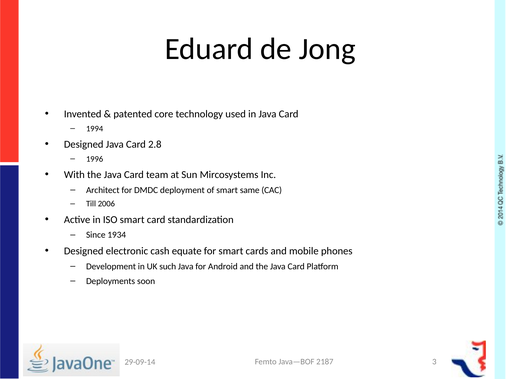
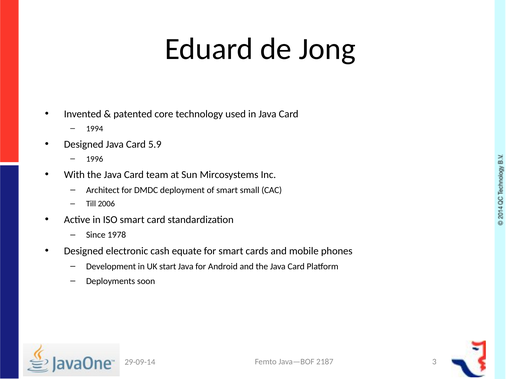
2.8: 2.8 -> 5.9 (155, 145)
same: same -> small (250, 190)
1934: 1934 -> 1978 (117, 235)
such: such -> start (168, 267)
